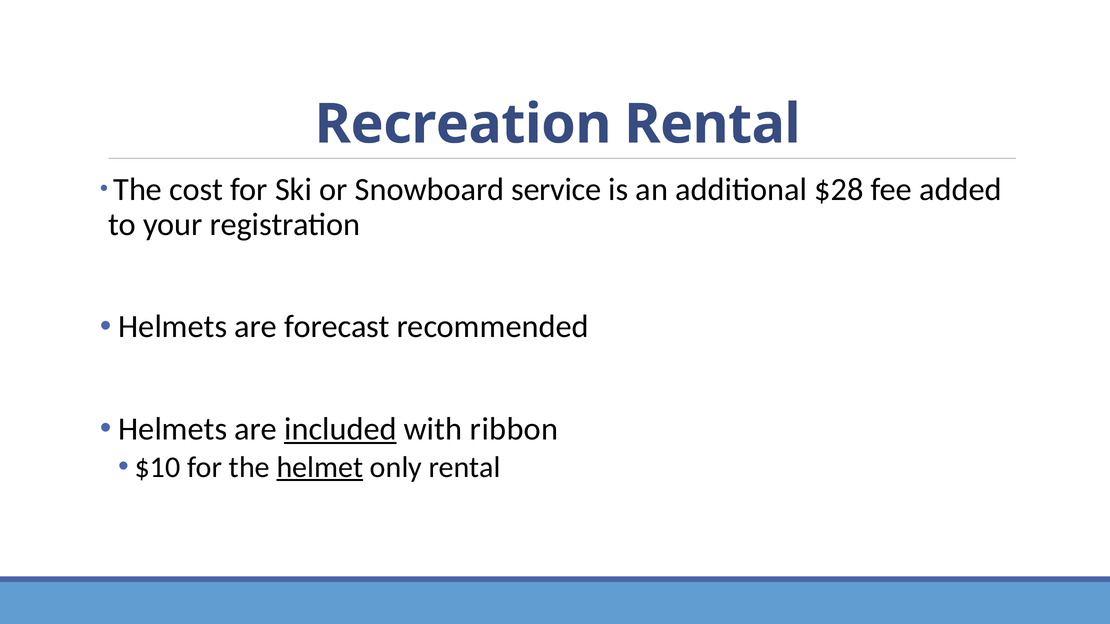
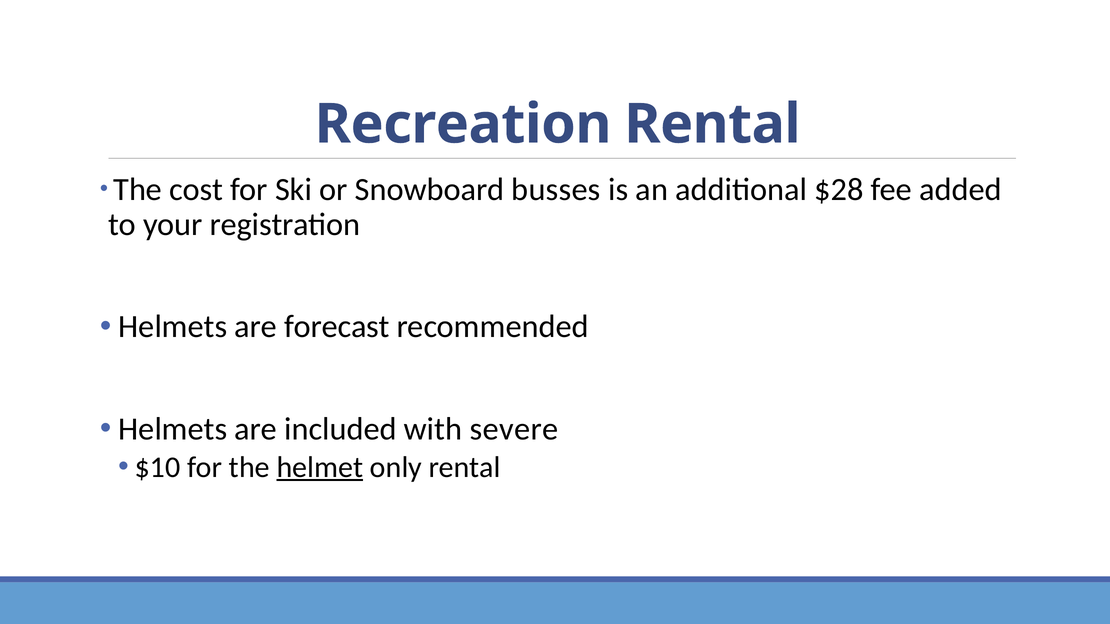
service: service -> busses (556, 190)
included underline: present -> none (340, 429)
ribbon: ribbon -> severe (514, 429)
